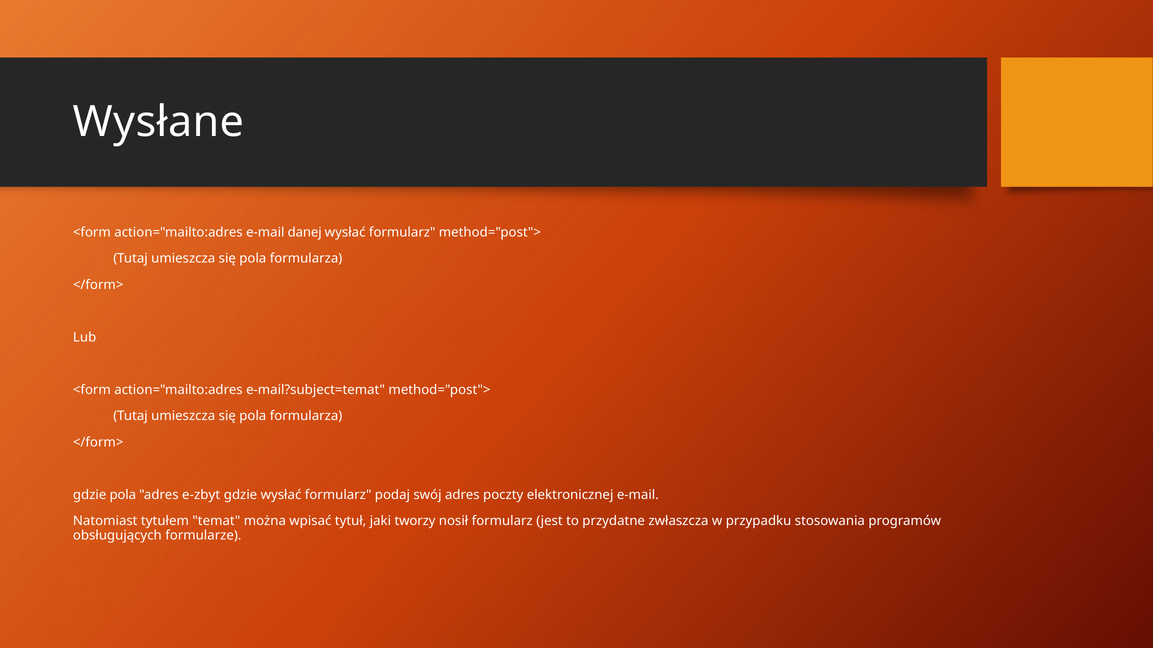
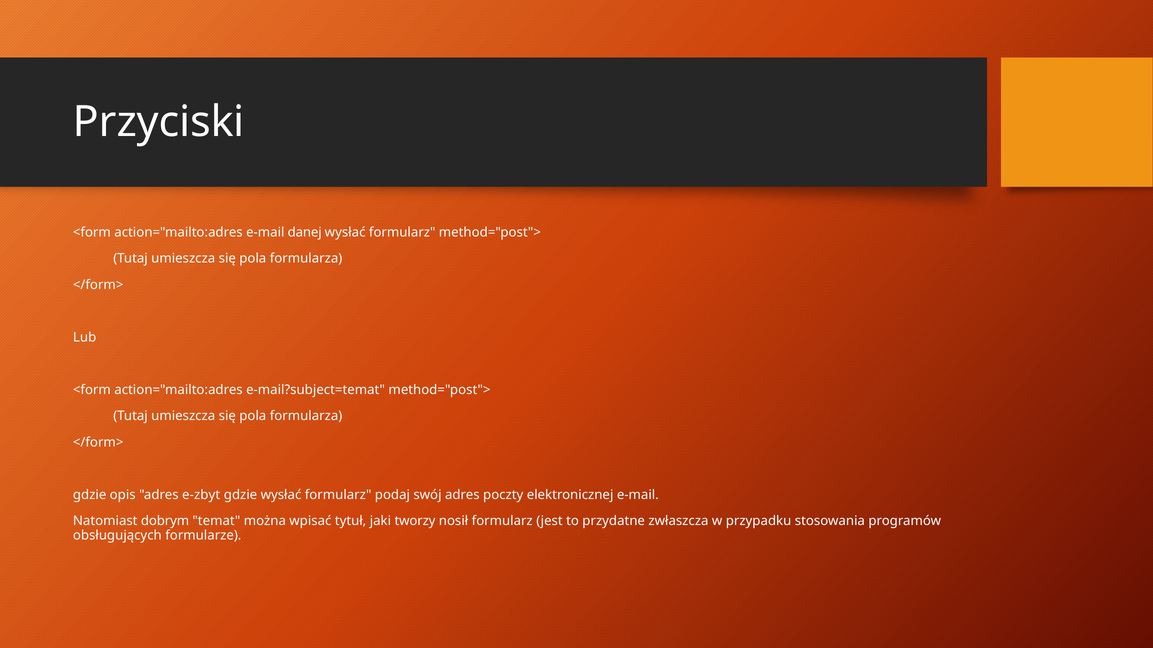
Wysłane: Wysłane -> Przyciski (159, 122)
gdzie pola: pola -> opis (123, 495)
tytułem: tytułem -> dobrym (165, 521)
